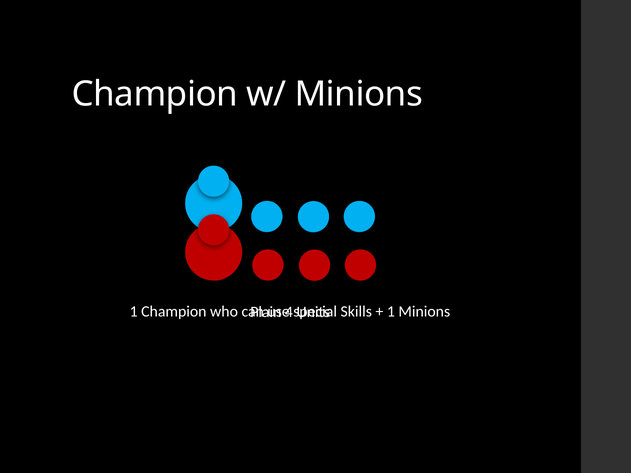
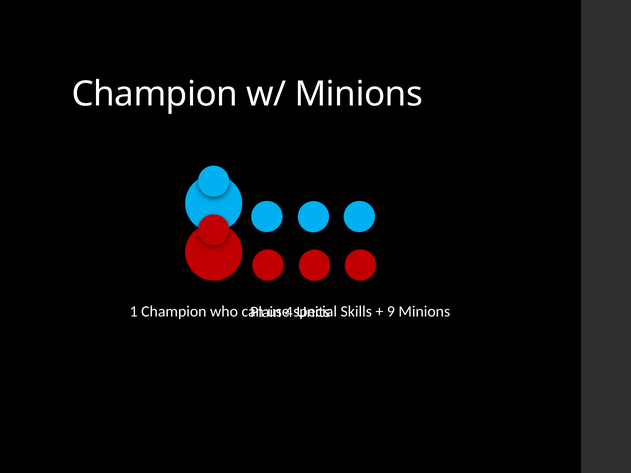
1: 1 -> 9 (391, 312)
